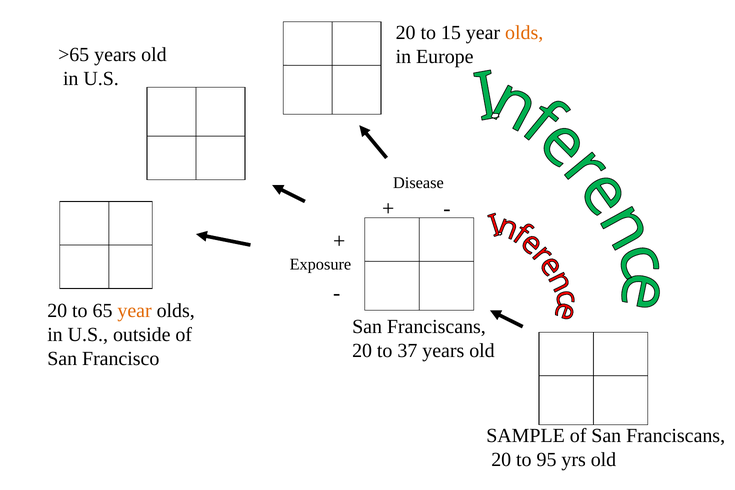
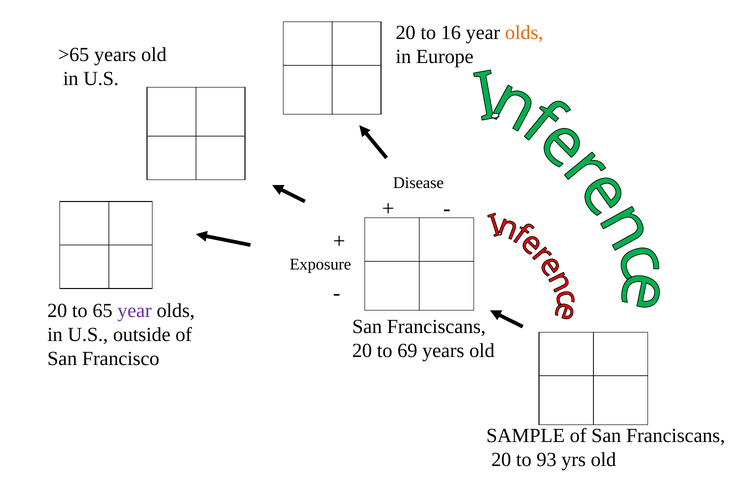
15: 15 -> 16 (451, 33)
year colour: orange -> purple (135, 311)
37: 37 -> 69 (407, 351)
95: 95 -> 93 (547, 460)
